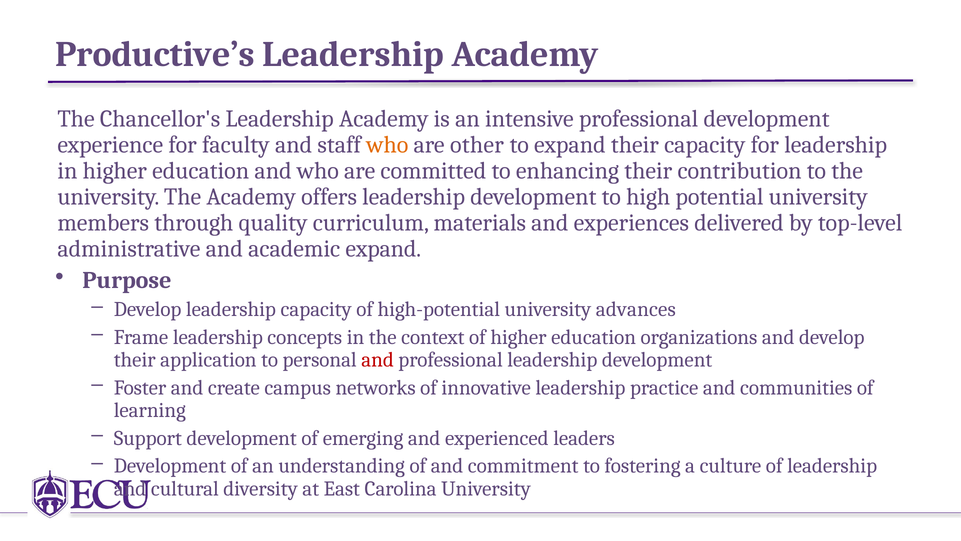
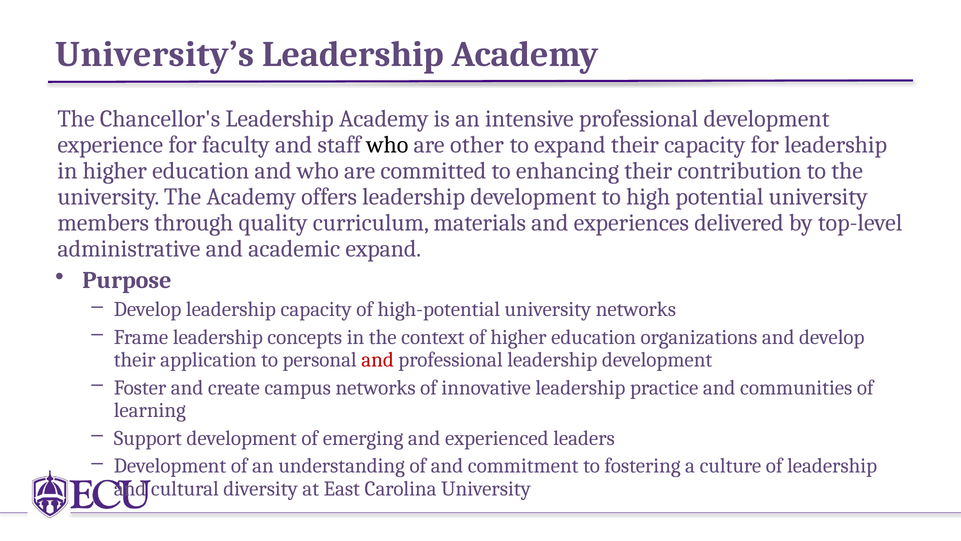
Productive’s: Productive’s -> University’s (155, 54)
who colour: orange -> black (387, 145)
university advances: advances -> networks (636, 309)
